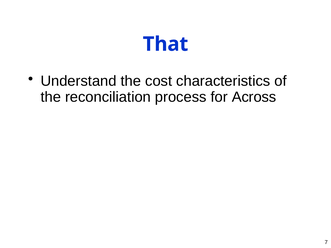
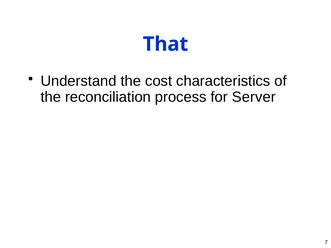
Across: Across -> Server (254, 97)
